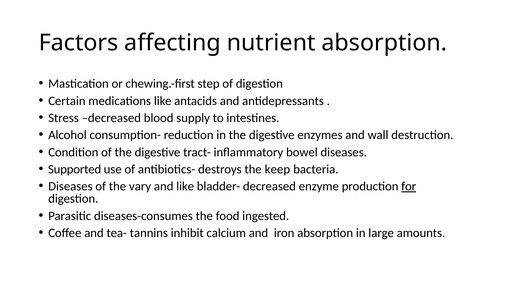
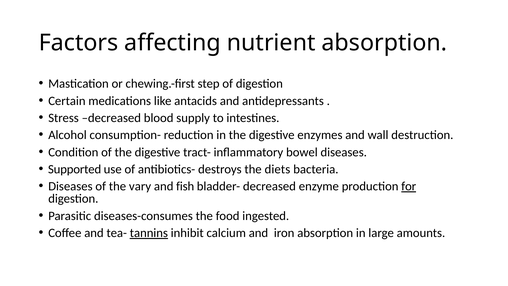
keep: keep -> diets (277, 169)
and like: like -> fish (185, 186)
tannins underline: none -> present (149, 233)
